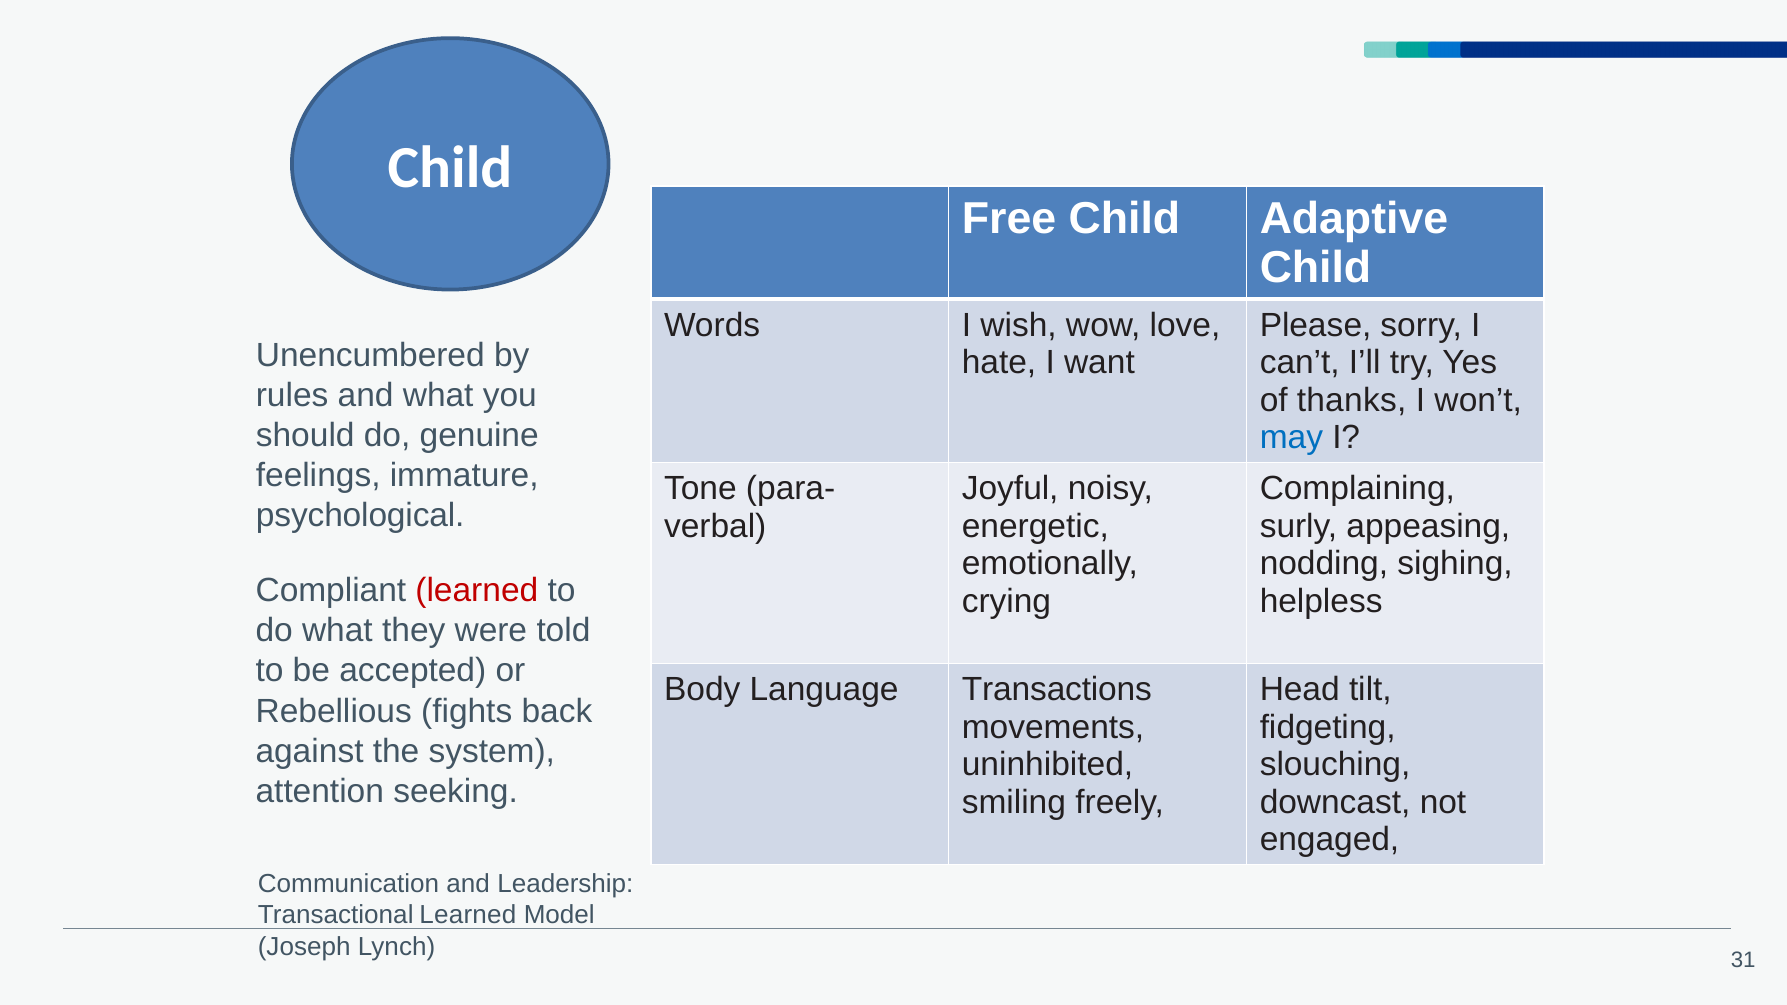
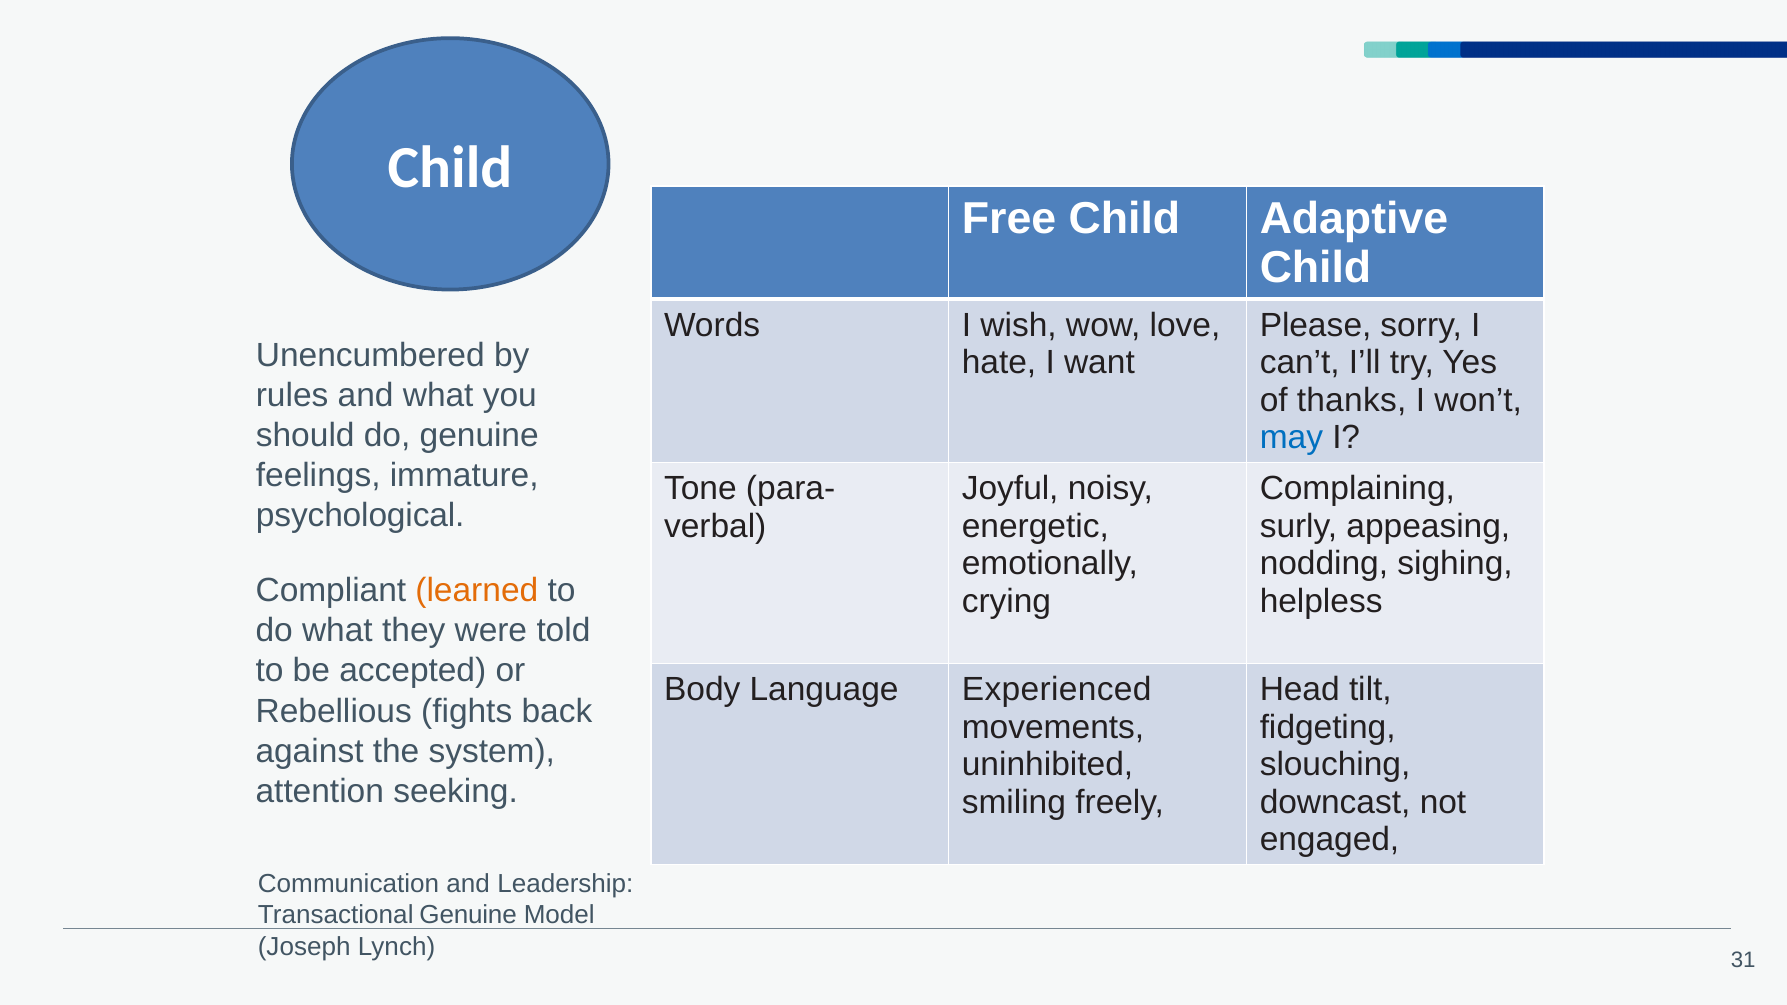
learned colour: red -> orange (477, 591)
Transactions: Transactions -> Experienced (1057, 690)
Transactional Learned: Learned -> Genuine (468, 915)
